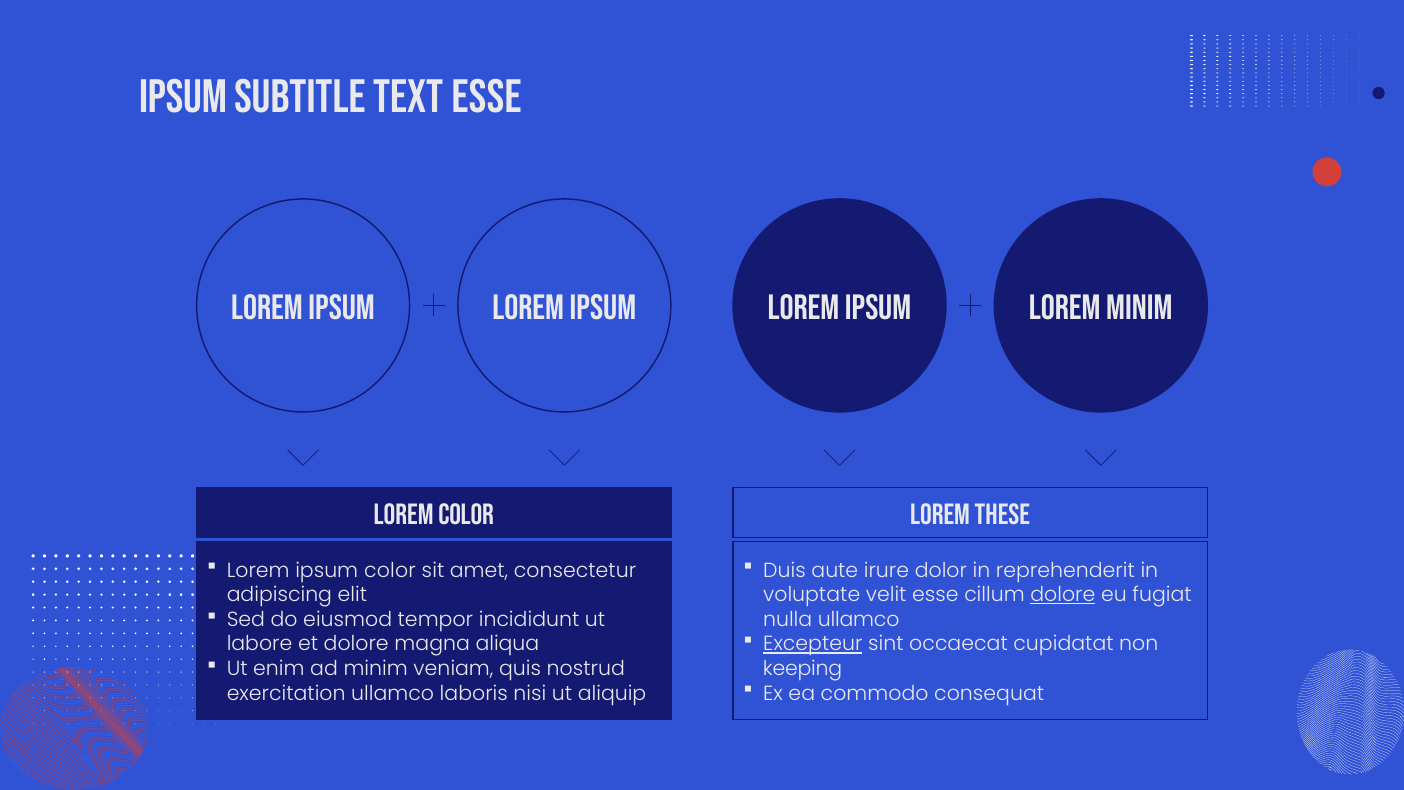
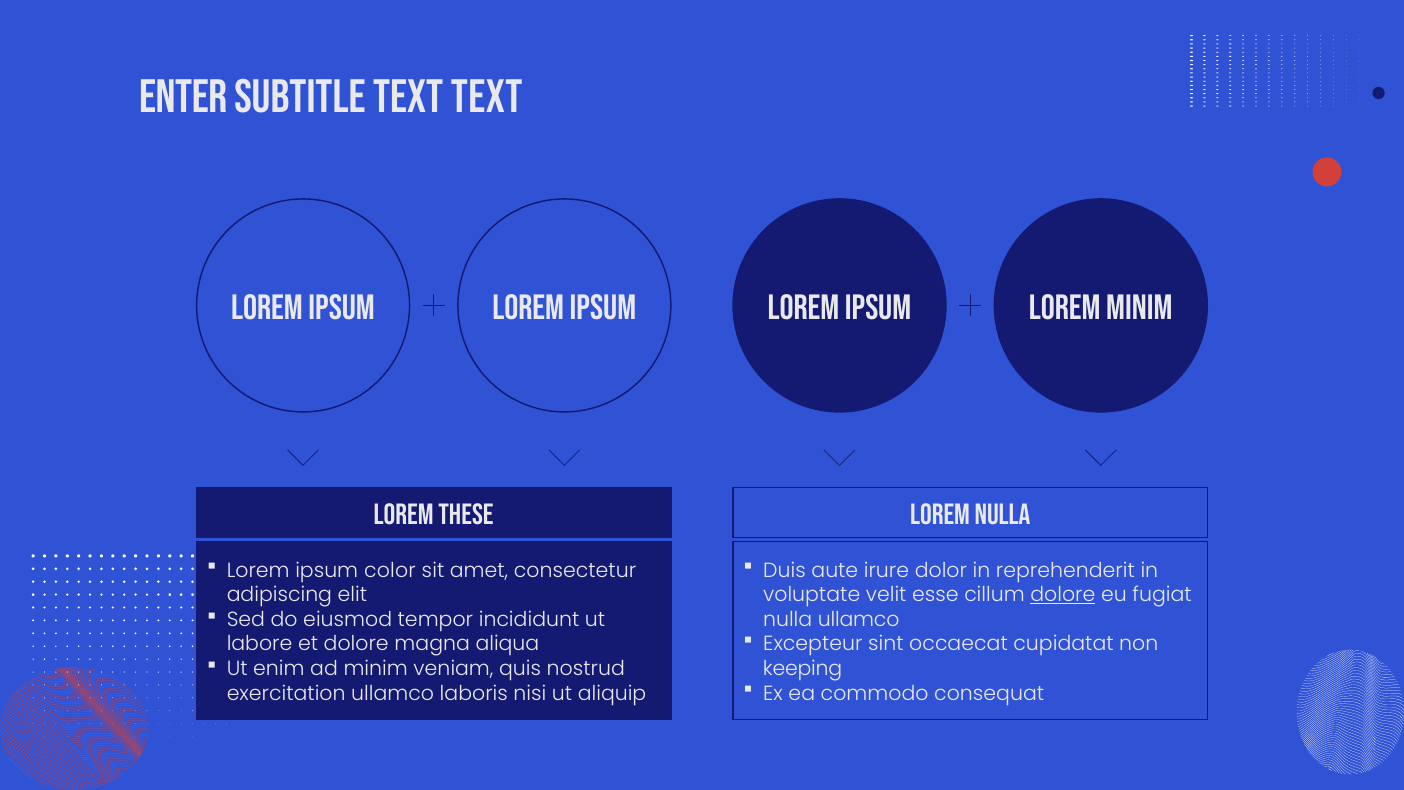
Ipsum: Ipsum -> Enter (183, 97)
text esse: esse -> text (487, 97)
Lorem color: color -> these (466, 515)
Lorem these: these -> nulla (1002, 515)
Excepteur underline: present -> none (813, 644)
